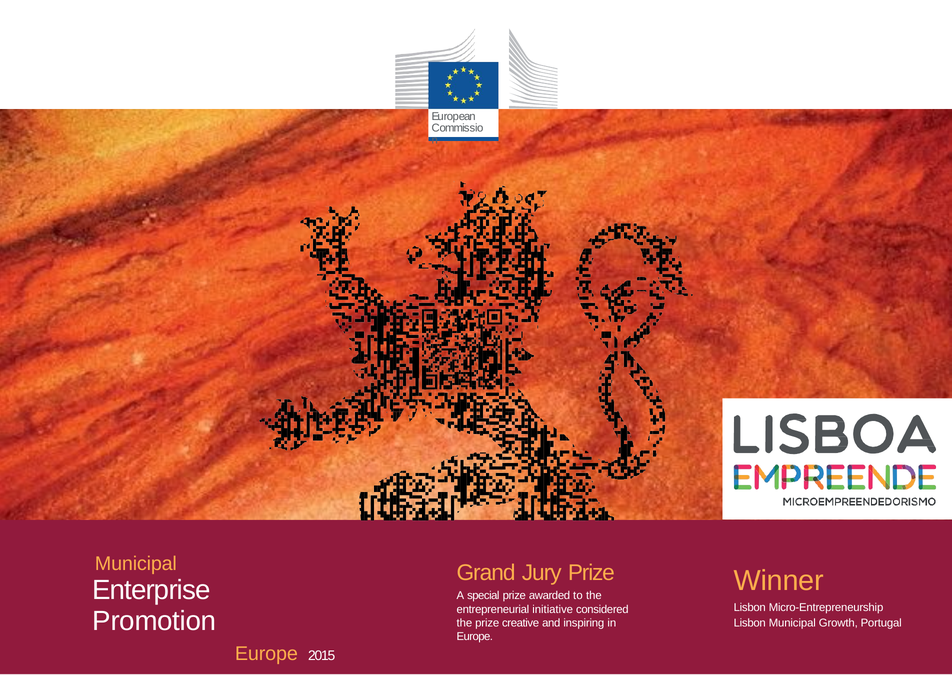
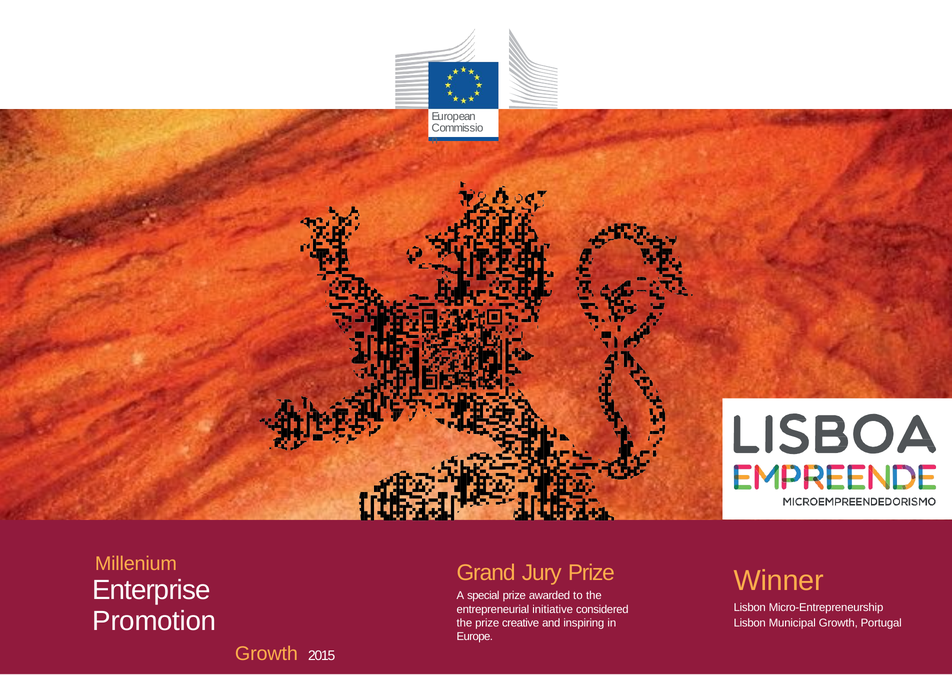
Municipal: Municipal -> Millenium (136, 563)
Europe: Europe -> Growth (266, 654)
